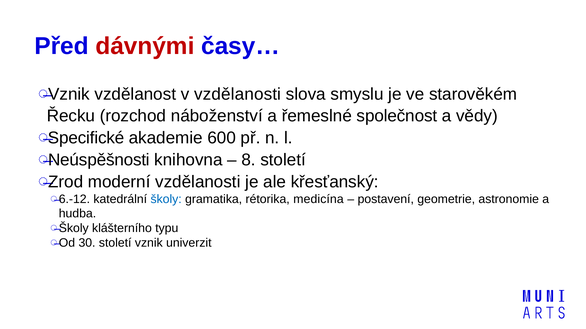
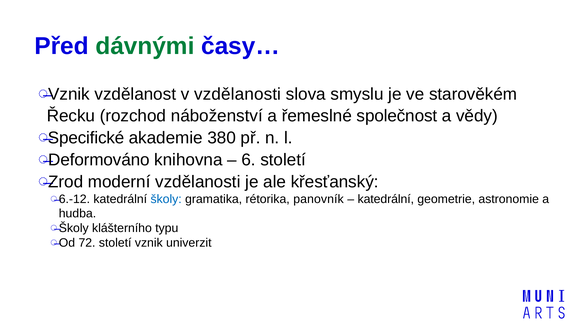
dávnými colour: red -> green (145, 46)
600: 600 -> 380 (222, 138)
Neúspěšnosti: Neúspěšnosti -> Deformováno (99, 160)
8: 8 -> 6 (249, 160)
medicína: medicína -> panovník (318, 199)
postavení: postavení -> katedrální (386, 199)
30: 30 -> 72 (87, 243)
